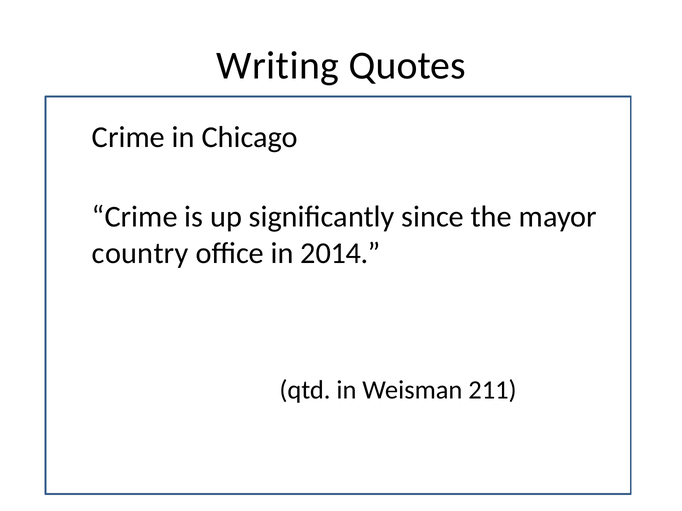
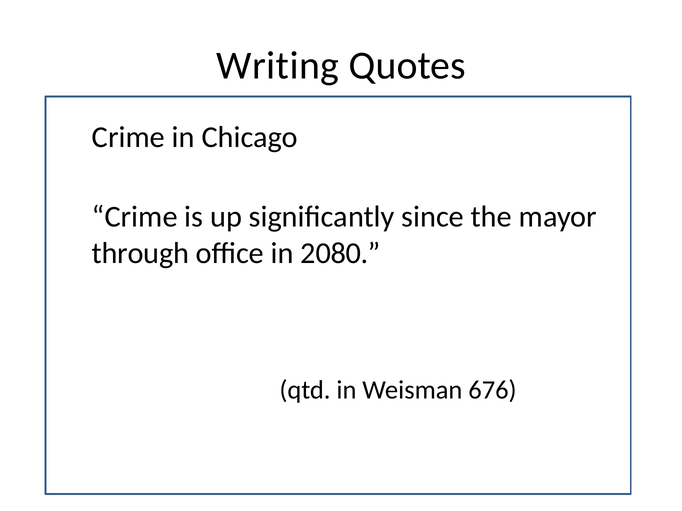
country: country -> through (140, 253)
2014: 2014 -> 2080 (341, 253)
211: 211 -> 676 (493, 391)
